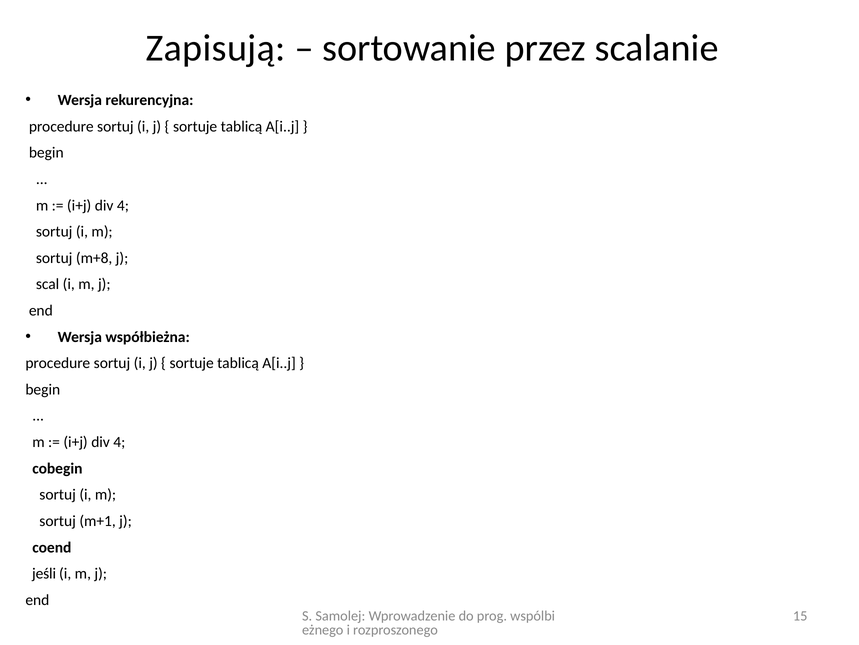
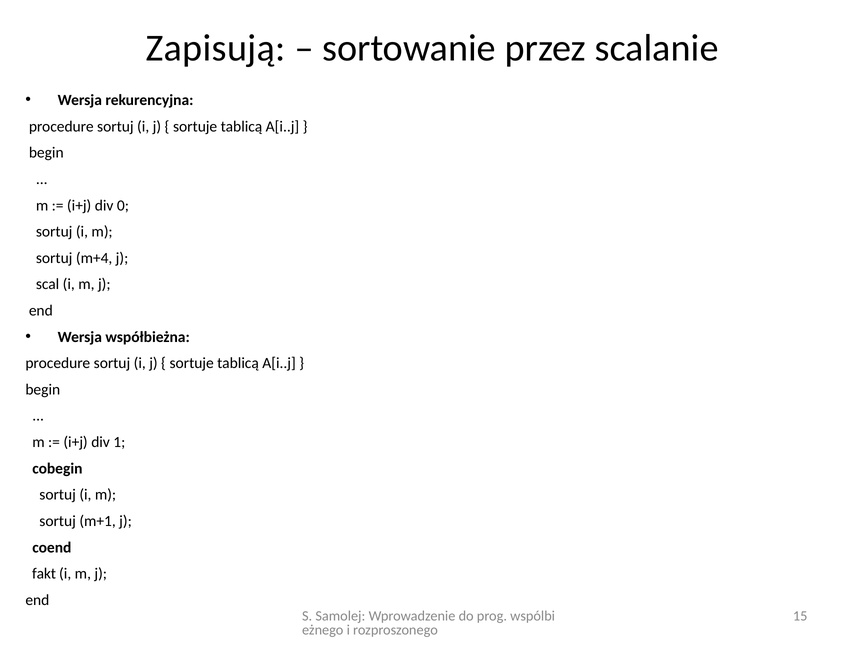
4: 4 -> 0 (123, 205)
m+8: m+8 -> m+4 (94, 258)
4: 4 -> 1 (119, 442)
jeśli: jeśli -> fakt (44, 573)
